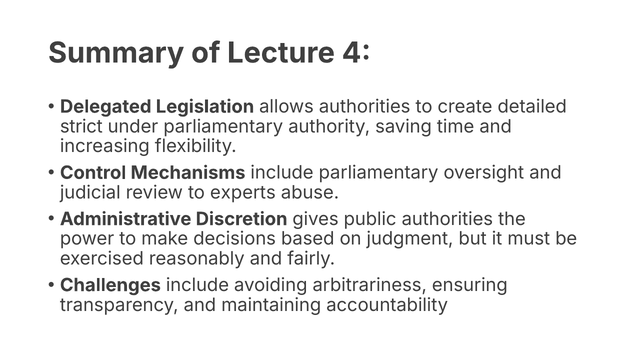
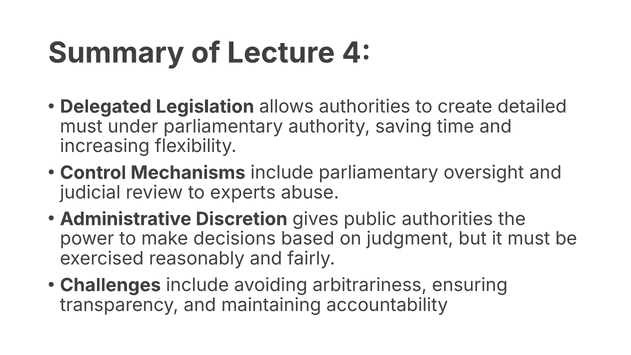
strict: strict -> must (81, 126)
